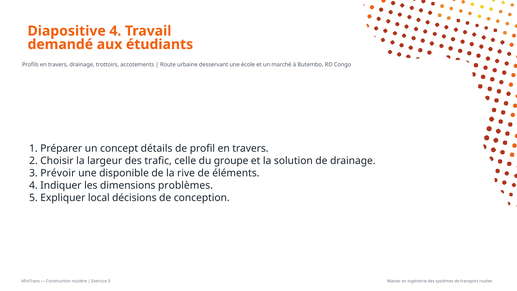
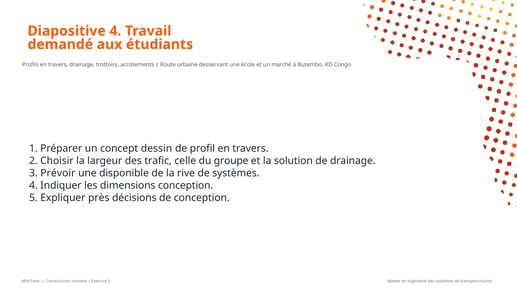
détails: détails -> dessin (157, 149)
de éléments: éléments -> systèmes (236, 173)
dimensions problèmes: problèmes -> conception (186, 185)
local: local -> près (99, 198)
